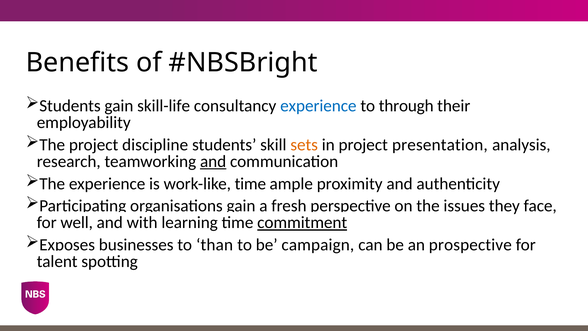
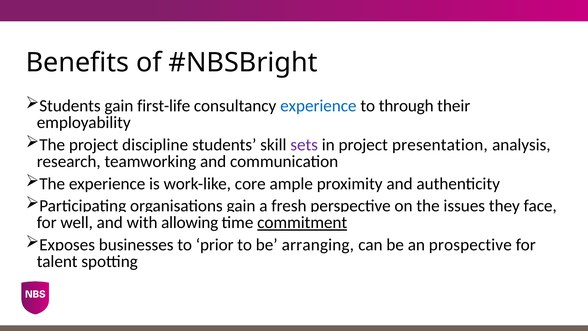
skill-life: skill-life -> first-life (164, 106)
sets colour: orange -> purple (304, 145)
and underline: present -> none (213, 161)
work-like time: time -> core (250, 184)
learning: learning -> allowing (190, 222)
than: than -> prior (215, 245)
campaign: campaign -> arranging (318, 245)
